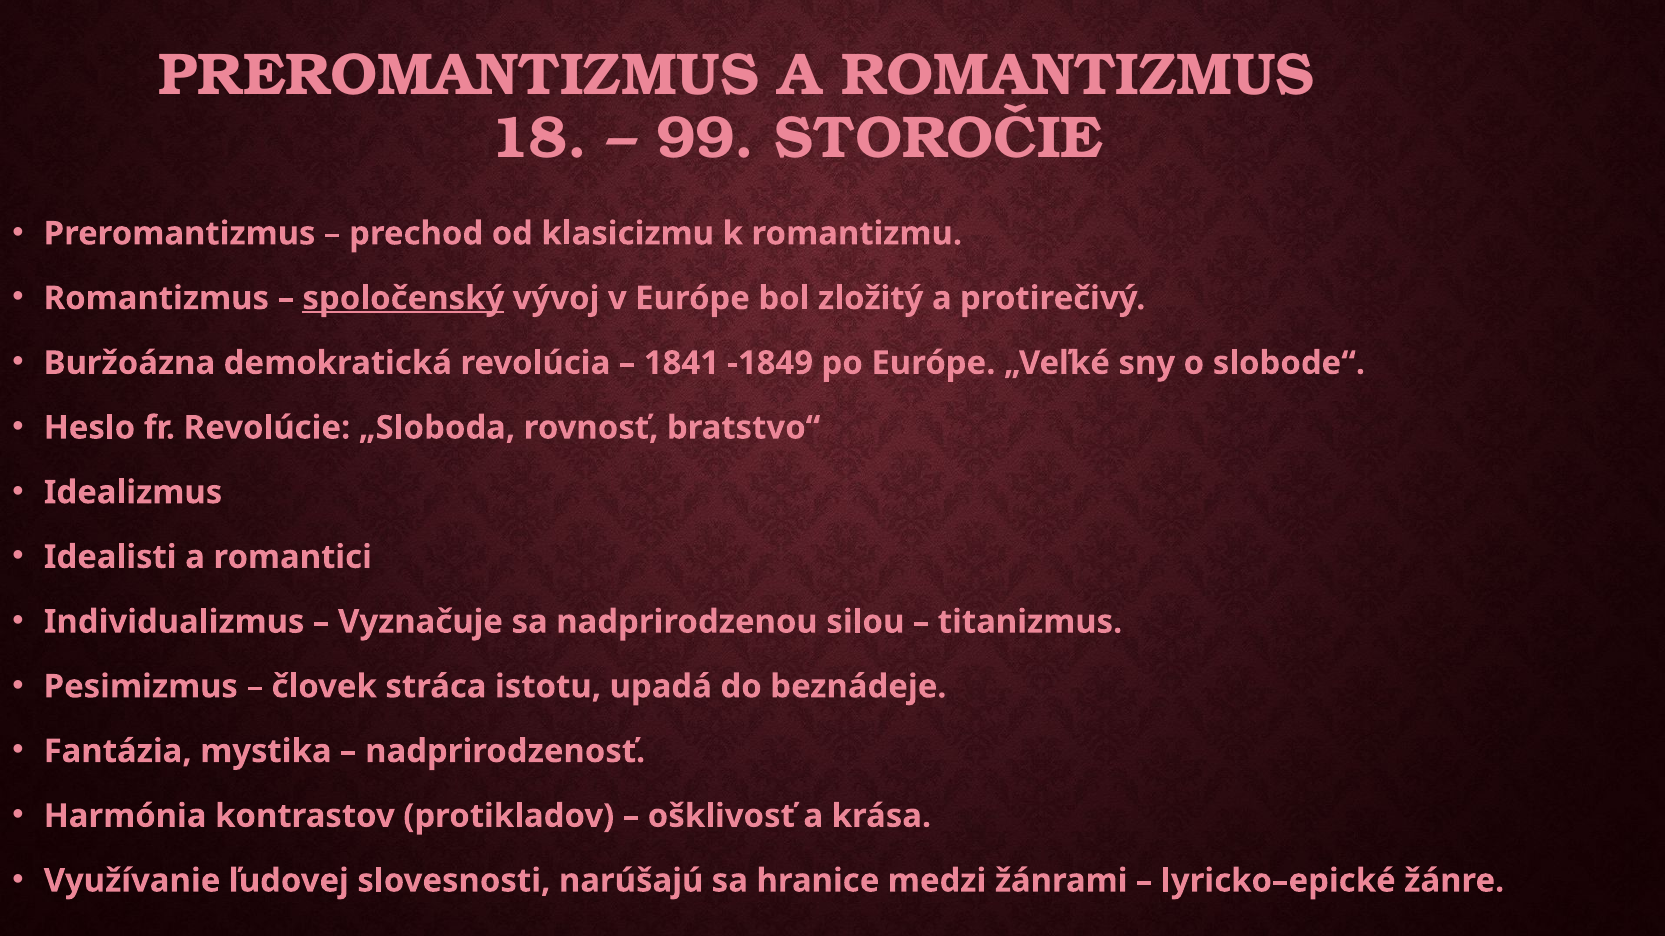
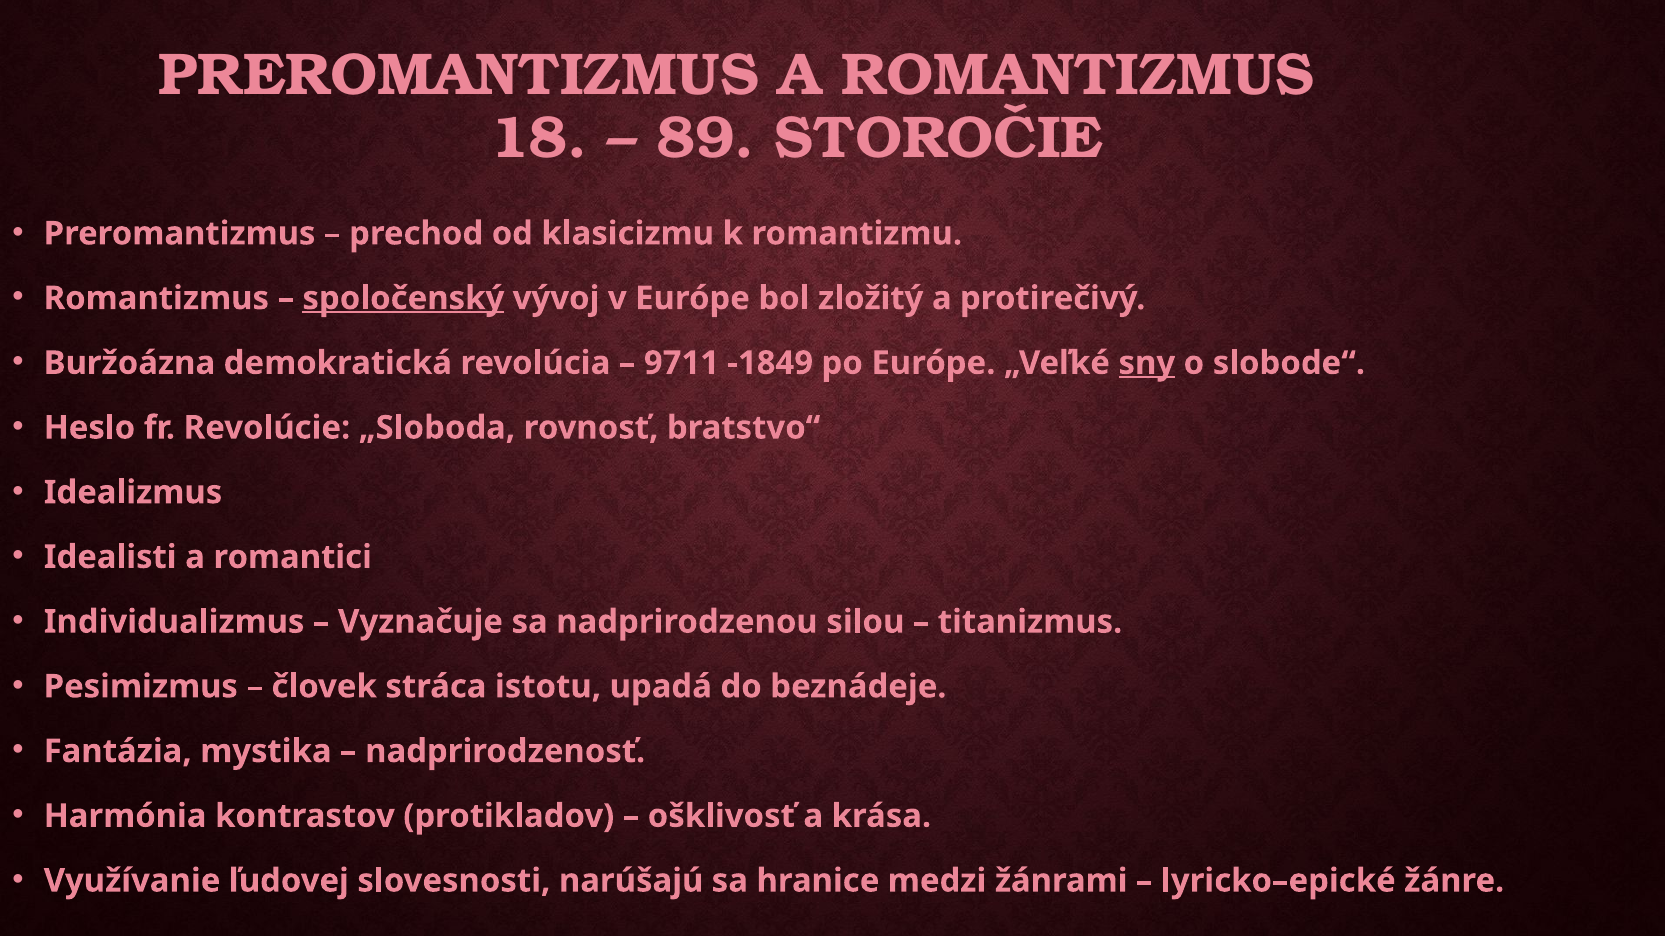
99: 99 -> 89 (706, 138)
1841: 1841 -> 9711 (681, 363)
sny underline: none -> present (1147, 363)
